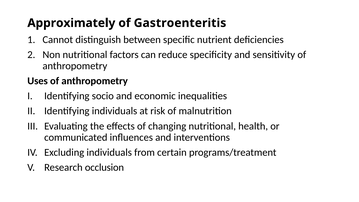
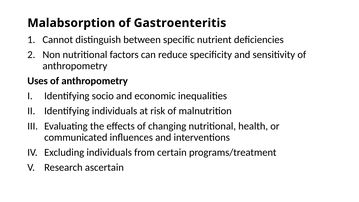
Approximately: Approximately -> Malabsorption (71, 23)
occlusion: occlusion -> ascertain (104, 167)
